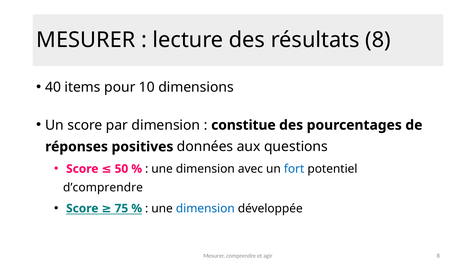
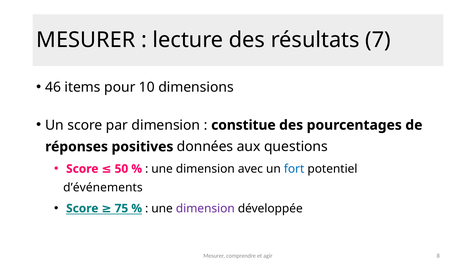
résultats 8: 8 -> 7 (378, 40)
40: 40 -> 46 (53, 87)
d’comprendre: d’comprendre -> d’événements (103, 187)
dimension colour: blue -> purple (205, 208)
